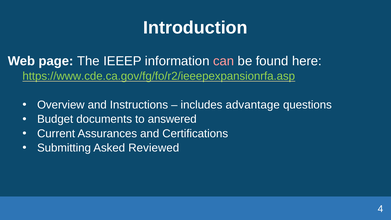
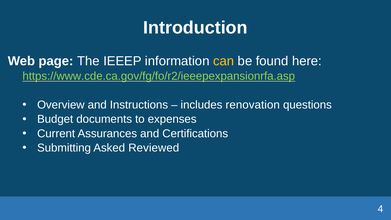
can colour: pink -> yellow (224, 61)
advantage: advantage -> renovation (253, 105)
answered: answered -> expenses (172, 119)
